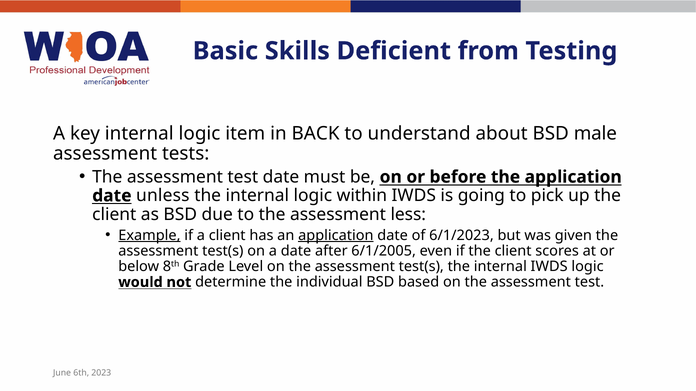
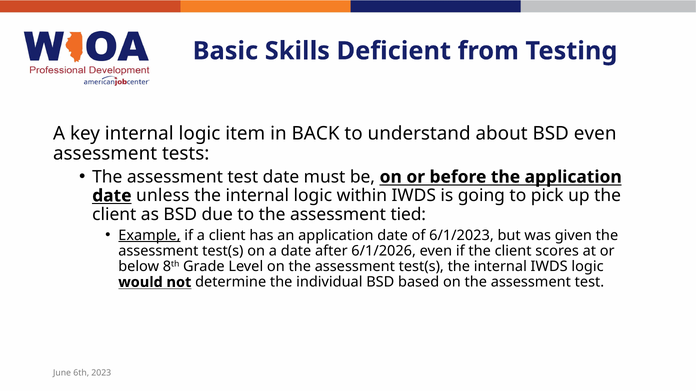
BSD male: male -> even (595, 134)
less: less -> tied (408, 215)
application underline: present -> none (336, 236)
6/1/2005: 6/1/2005 -> 6/1/2026 (384, 251)
